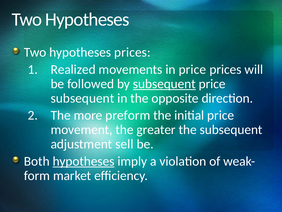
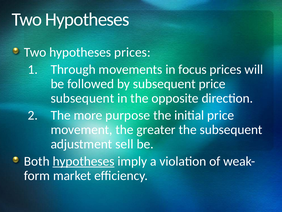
Realized: Realized -> Through (73, 69)
in price: price -> focus (193, 69)
subsequent underline: present -> none (164, 84)
preform: preform -> purpose (128, 115)
